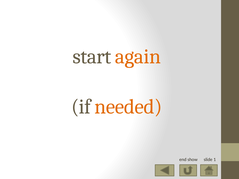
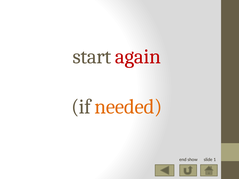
again colour: orange -> red (138, 57)
